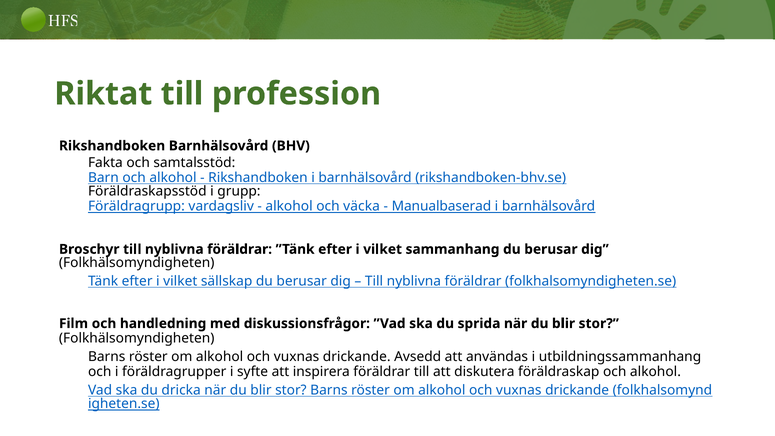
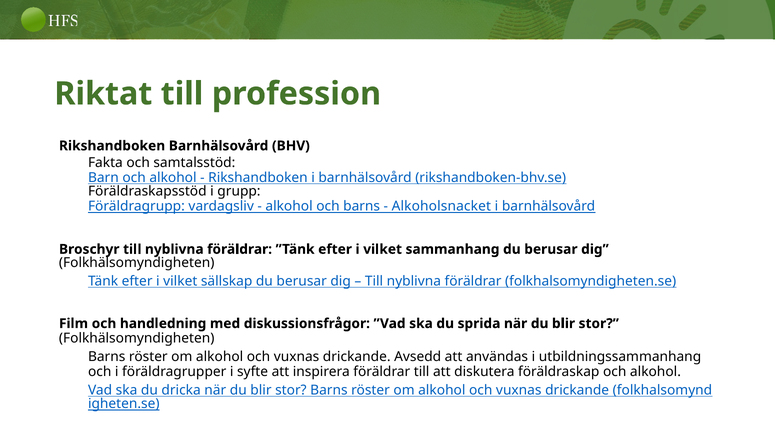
och väcka: väcka -> barns (362, 206)
Manualbaserad: Manualbaserad -> Alkoholsnacket (441, 206)
